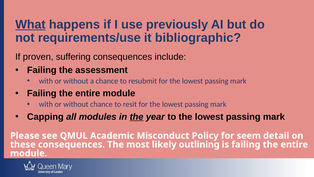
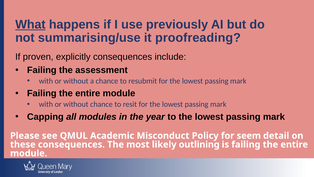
requirements/use: requirements/use -> summarising/use (89, 38)
bibliographic: bibliographic -> proofreading (198, 38)
suffering: suffering -> explicitly (73, 57)
the underline: present -> none (137, 117)
